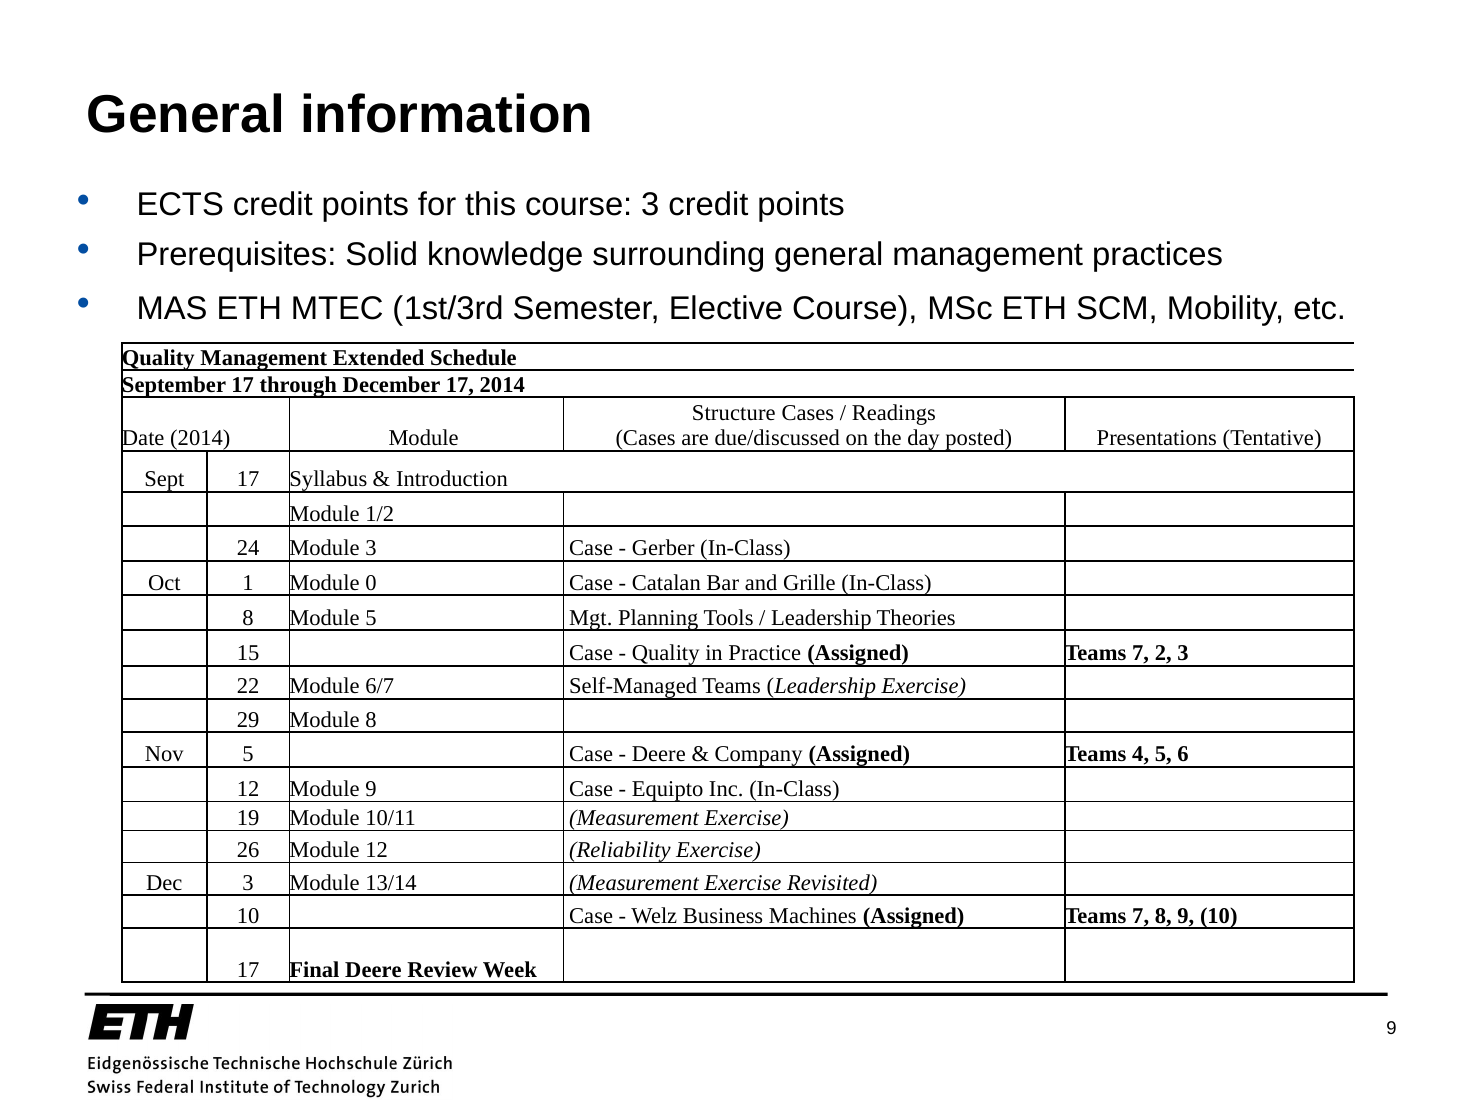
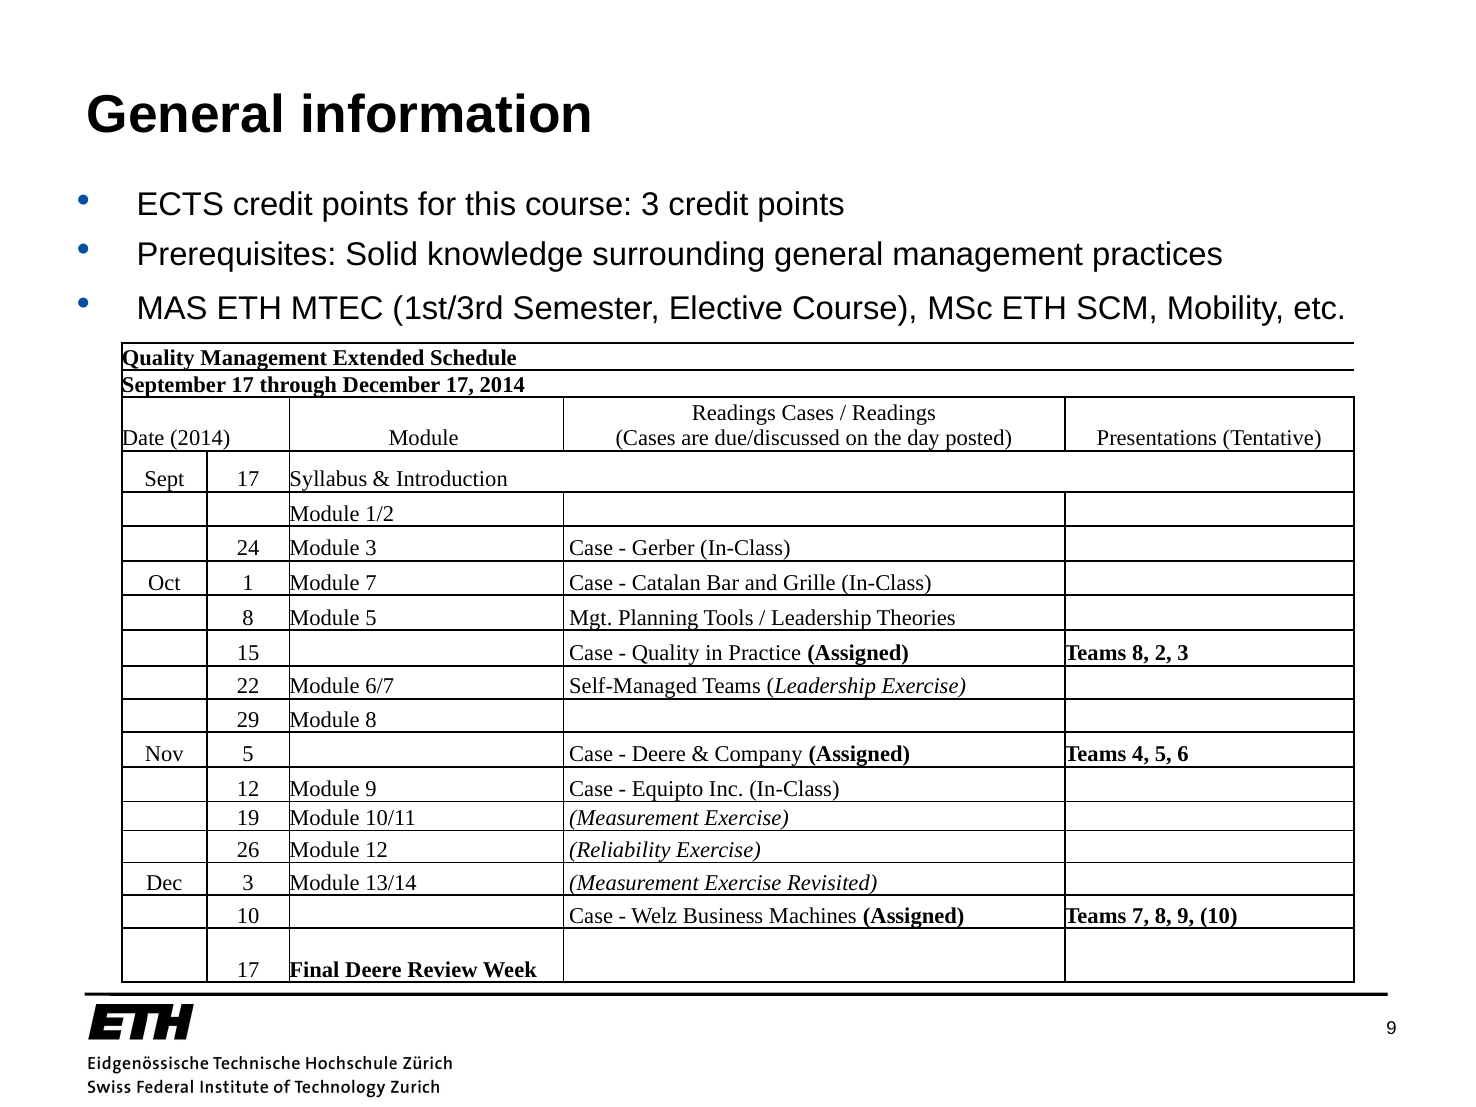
Structure: Structure -> Readings (734, 413)
Module 0: 0 -> 7 (371, 583)
Practice Assigned Teams 7: 7 -> 8 (1141, 654)
